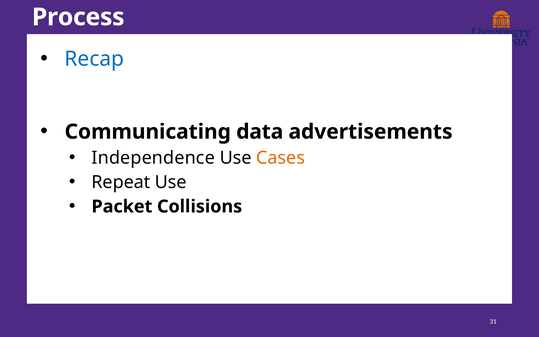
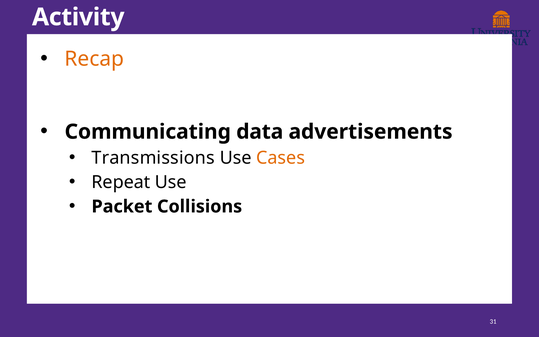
Process: Process -> Activity (78, 17)
Recap colour: blue -> orange (94, 59)
Independence: Independence -> Transmissions (153, 158)
